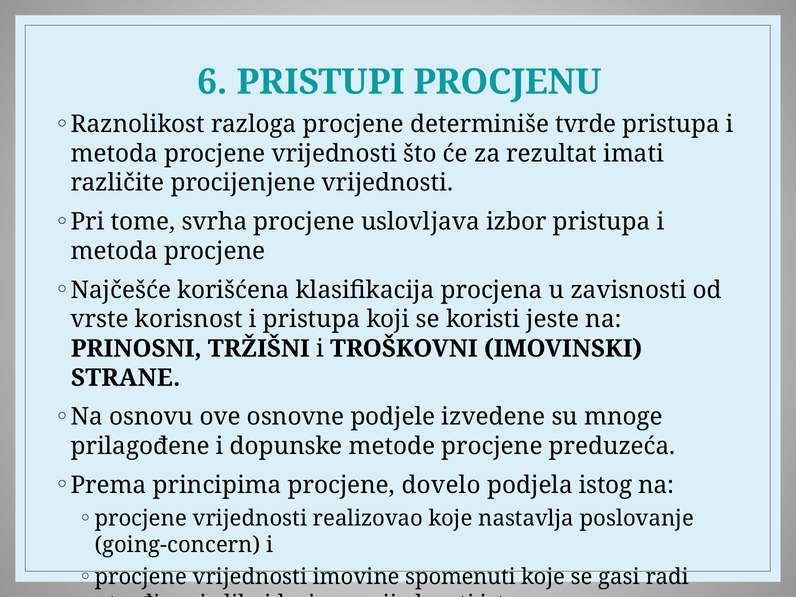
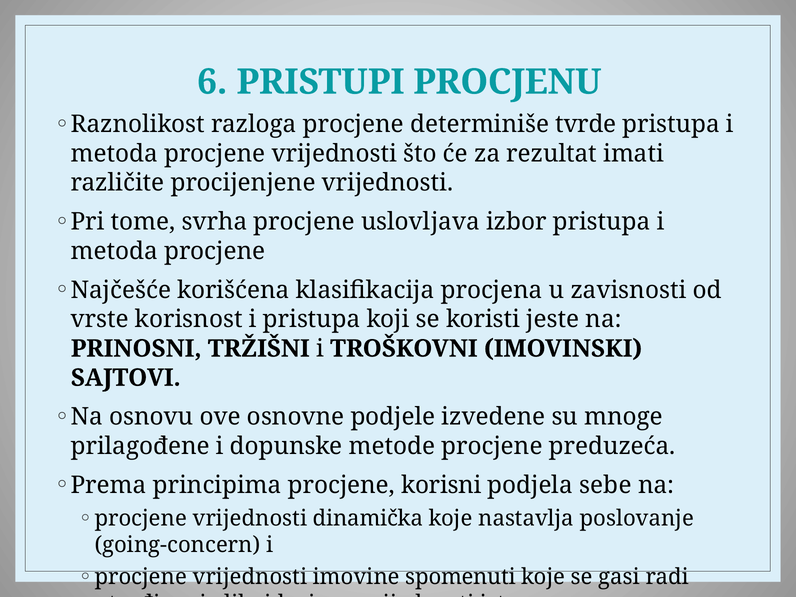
STRANE: STRANE -> SAJTOVI (126, 378)
dovelo: dovelo -> korisni (441, 485)
podjela istog: istog -> sebe (605, 485)
realizovao: realizovao -> dinamička (368, 518)
